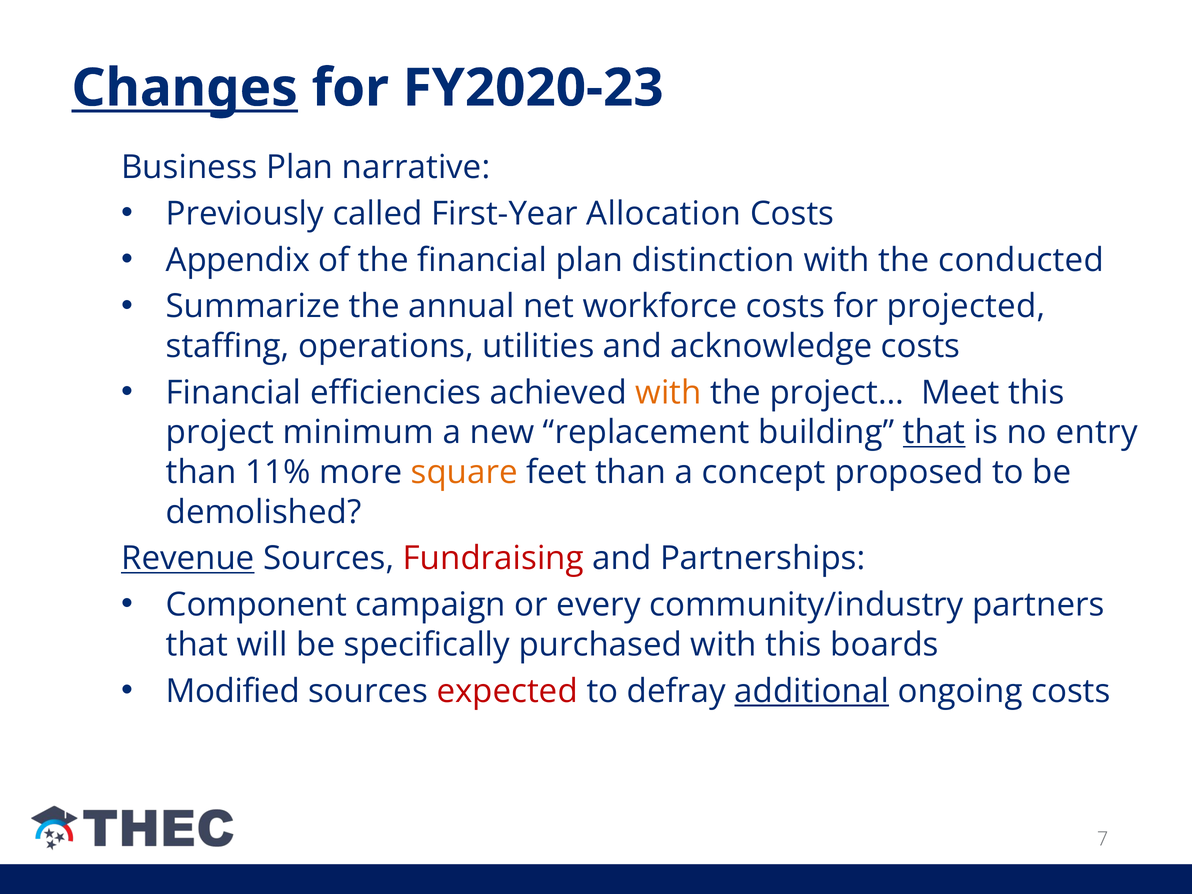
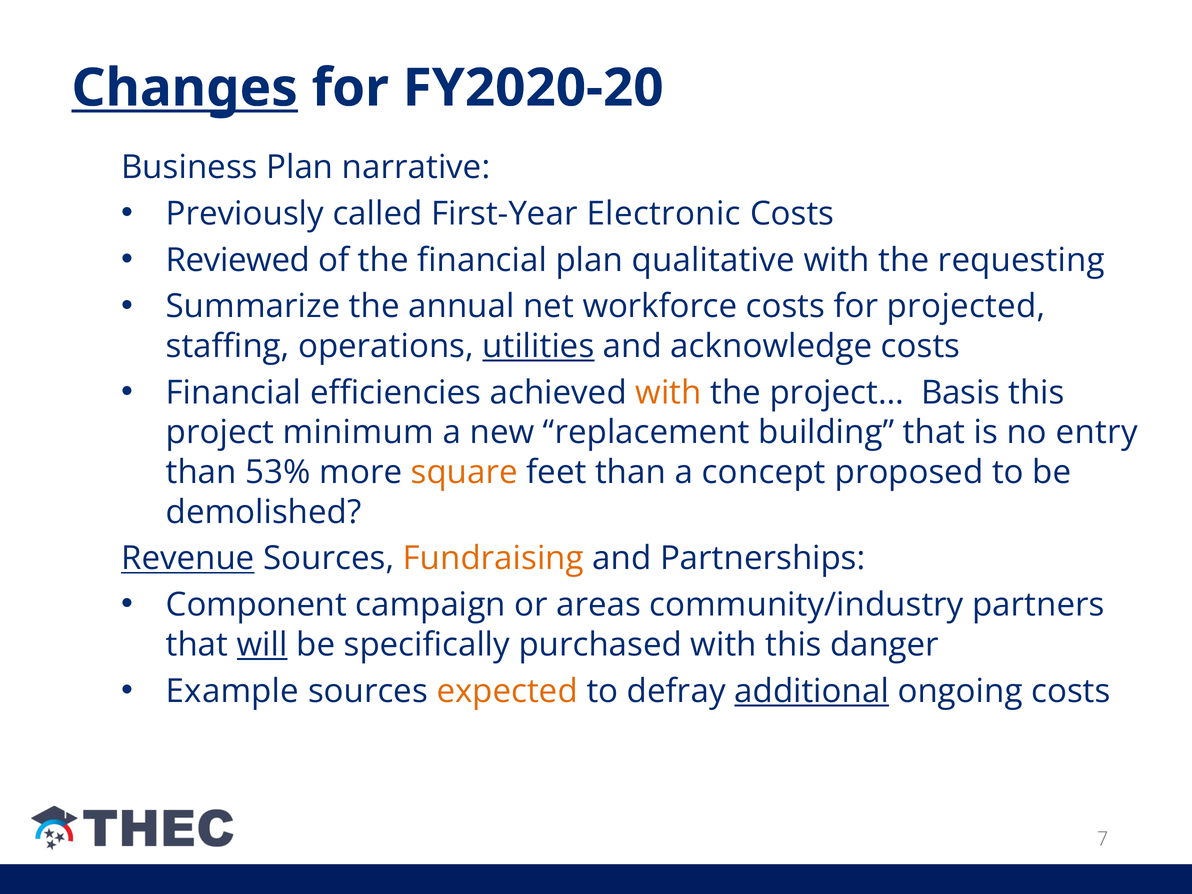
FY2020-23: FY2020-23 -> FY2020-20 (533, 88)
Allocation: Allocation -> Electronic (664, 214)
Appendix: Appendix -> Reviewed (238, 260)
distinction: distinction -> qualitative (713, 260)
conducted: conducted -> requesting (1021, 260)
utilities underline: none -> present (538, 346)
Meet: Meet -> Basis (961, 393)
that underline: present -> none (934, 433)
11%: 11% -> 53% (278, 472)
Fundraising colour: red -> orange (493, 559)
every: every -> areas (599, 605)
will underline: none -> present (262, 645)
boards: boards -> danger (885, 645)
Modified: Modified -> Example (232, 691)
expected colour: red -> orange (507, 691)
